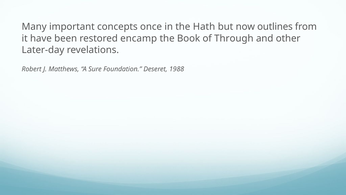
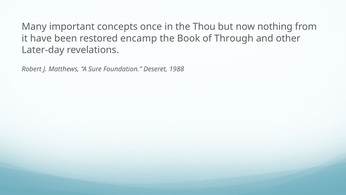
Hath: Hath -> Thou (204, 27)
outlines: outlines -> nothing (275, 27)
